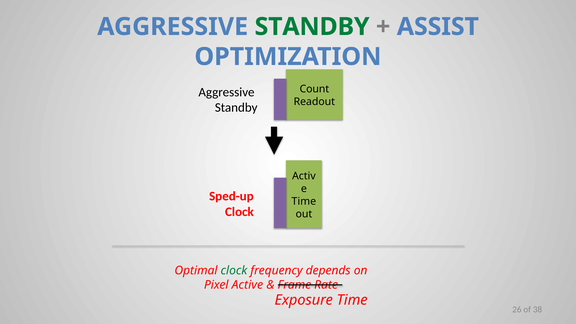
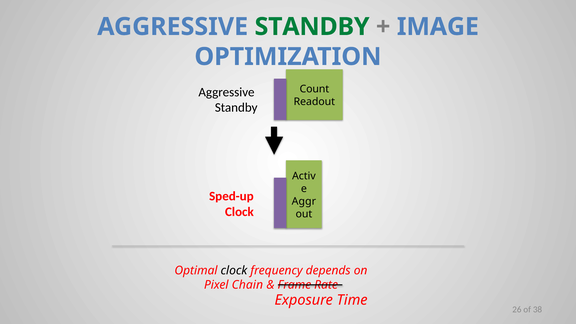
ASSIST: ASSIST -> IMAGE (438, 27)
Time: Time -> Aggr (304, 201)
clock colour: green -> black (234, 271)
Active: Active -> Chain (247, 285)
